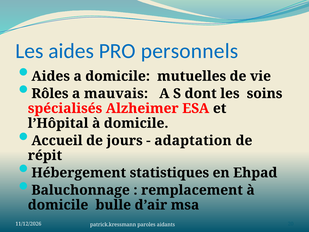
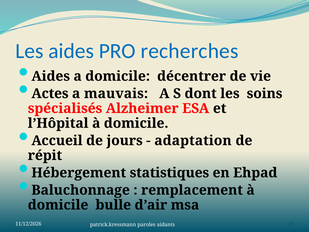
personnels: personnels -> recherches (190, 51)
mutuelles: mutuelles -> décentrer (192, 76)
Rôles: Rôles -> Actes (50, 93)
